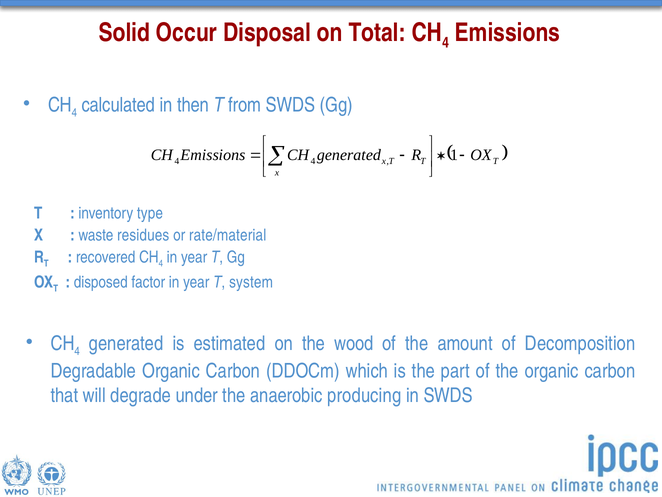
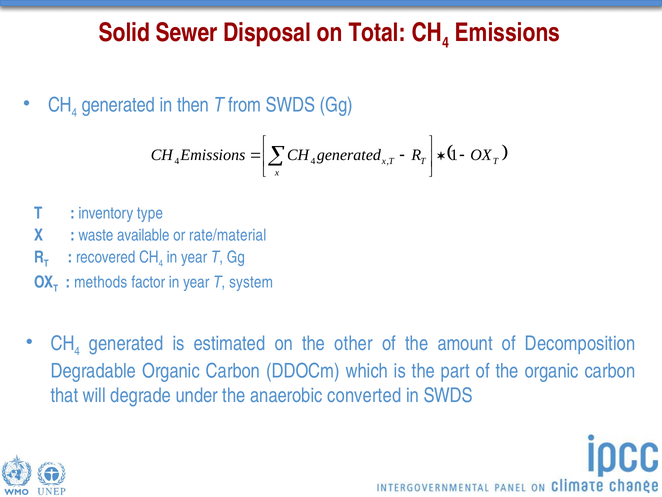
Occur: Occur -> Sewer (187, 33)
calculated: calculated -> generated (118, 105)
residues: residues -> available (143, 235)
disposed: disposed -> methods (101, 282)
wood: wood -> other (354, 343)
producing: producing -> converted (364, 395)
